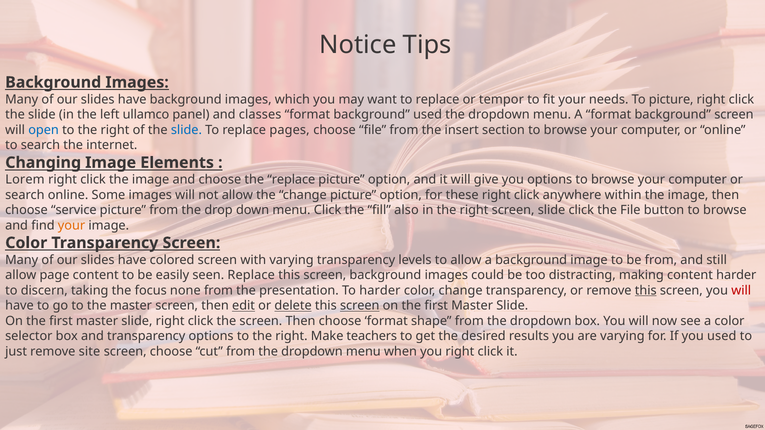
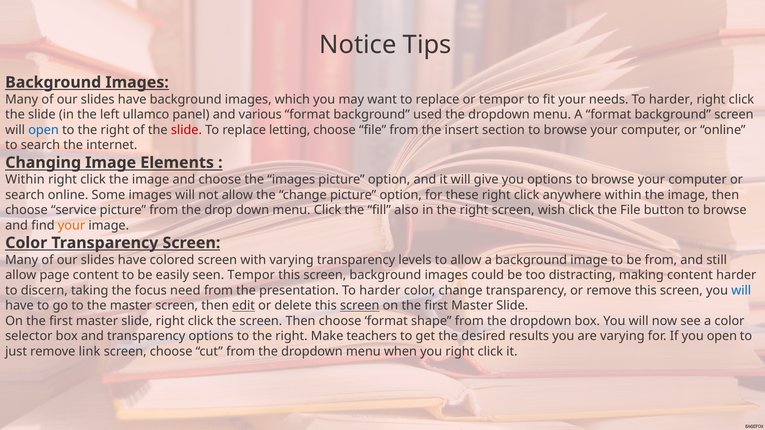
needs To picture: picture -> harder (671, 99)
classes: classes -> various (260, 115)
slide colour: blue -> red (186, 130)
pages: pages -> letting (290, 130)
Lorem: Lorem -> Within (25, 180)
the replace: replace -> images (291, 180)
screen slide: slide -> wish (551, 210)
seen Replace: Replace -> Tempor (251, 275)
none: none -> need (185, 291)
this underline: present -> none (646, 291)
will colour: red -> blue (741, 291)
delete underline: present -> none (293, 306)
you used: used -> open (722, 336)
site: site -> link (90, 352)
